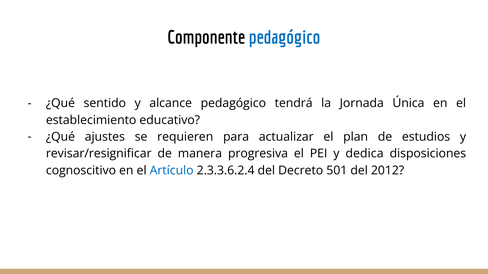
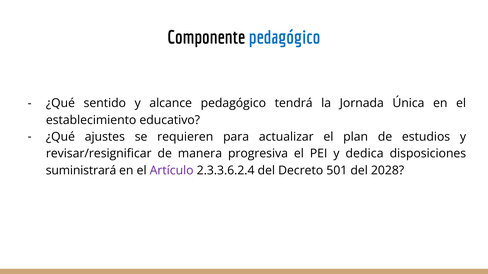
cognoscitivo: cognoscitivo -> suministrará (81, 171)
Artículo colour: blue -> purple (172, 171)
2012: 2012 -> 2028 (388, 171)
